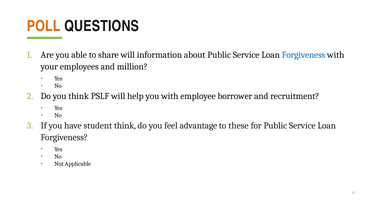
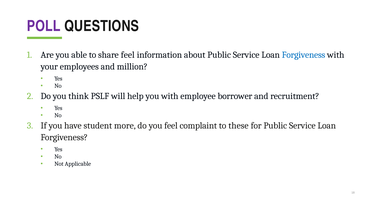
POLL colour: orange -> purple (44, 26)
share will: will -> feel (128, 55)
student think: think -> more (125, 125)
advantage: advantage -> complaint (198, 125)
